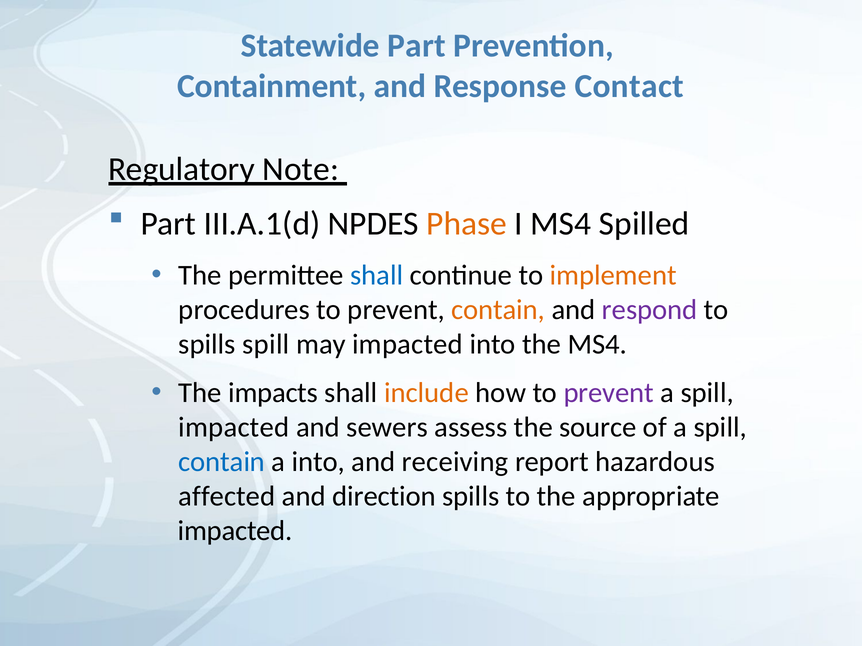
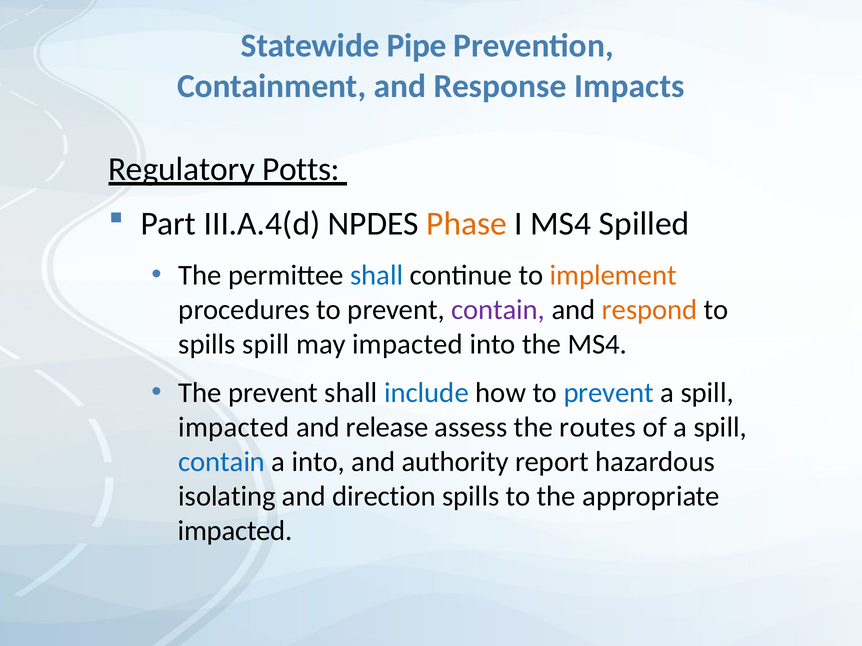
Statewide Part: Part -> Pipe (417, 46)
Contact: Contact -> Impacts (629, 86)
Note: Note -> Potts (301, 170)
III.A.1(d: III.A.1(d -> III.A.4(d (262, 224)
contain colour: orange -> purple (498, 310)
respond colour: purple -> orange (650, 310)
The impacts: impacts -> prevent (273, 393)
include colour: orange -> blue (426, 393)
prevent colour: purple -> blue (609, 393)
sewers: sewers -> release (387, 428)
source: source -> routes (598, 428)
receiving: receiving -> authority (455, 462)
affected: affected -> isolating (227, 497)
